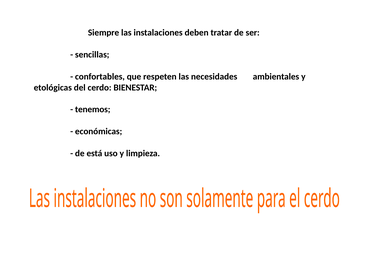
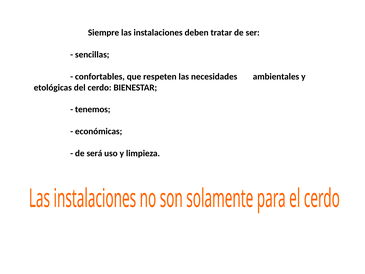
está: está -> será (94, 153)
